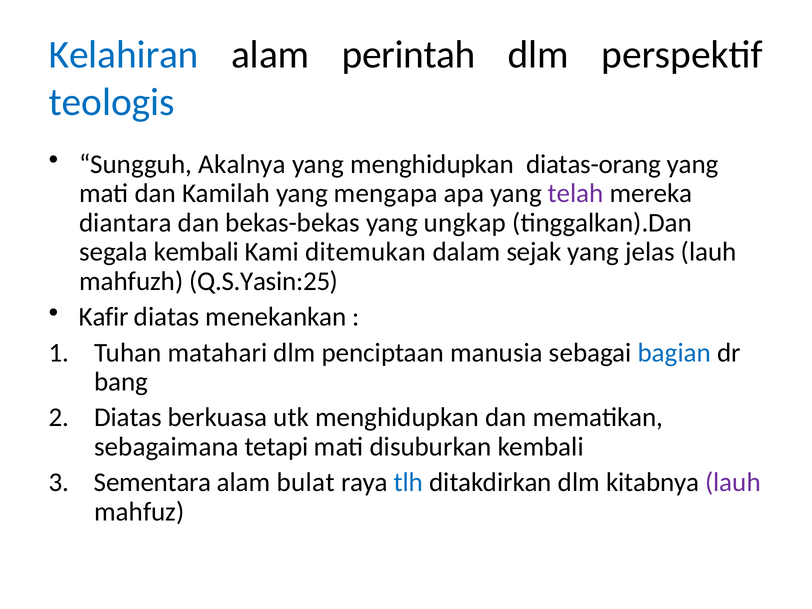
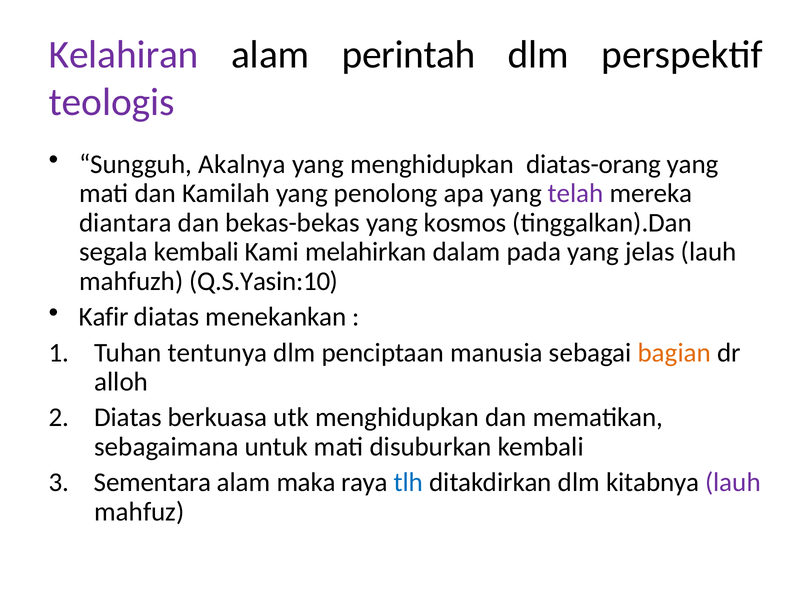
Kelahiran colour: blue -> purple (124, 55)
teologis colour: blue -> purple (112, 102)
mengapa: mengapa -> penolong (386, 194)
ungkap: ungkap -> kosmos (465, 223)
ditemukan: ditemukan -> melahirkan (366, 252)
sejak: sejak -> pada (534, 252)
Q.S.Yasin:25: Q.S.Yasin:25 -> Q.S.Yasin:10 (264, 281)
matahari: matahari -> tentunya (217, 353)
bagian colour: blue -> orange (674, 353)
bang: bang -> alloh (121, 382)
tetapi: tetapi -> untuk (276, 447)
bulat: bulat -> maka (306, 482)
